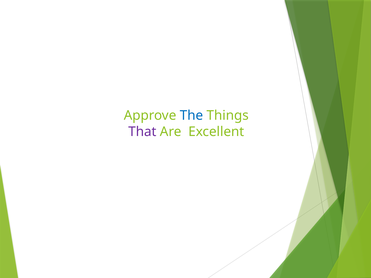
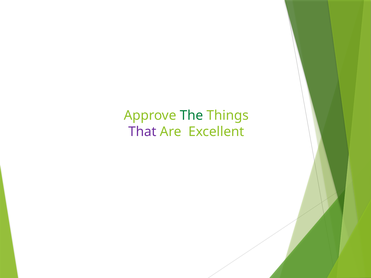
The colour: blue -> green (191, 116)
